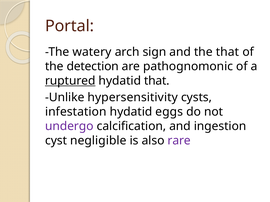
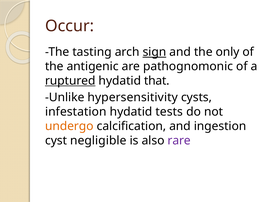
Portal: Portal -> Occur (70, 26)
watery: watery -> tasting (92, 52)
sign underline: none -> present (154, 52)
the that: that -> only (228, 52)
detection: detection -> antigenic (93, 67)
eggs: eggs -> tests (169, 112)
undergo colour: purple -> orange (69, 126)
